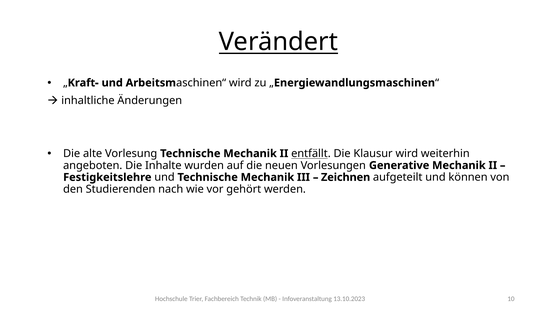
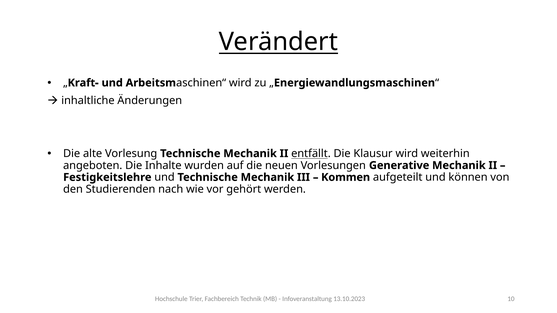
Zeichnen: Zeichnen -> Kommen (346, 177)
